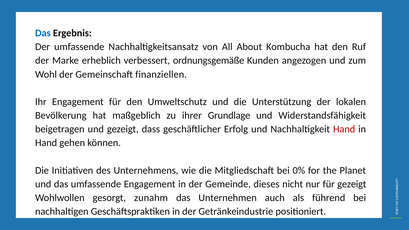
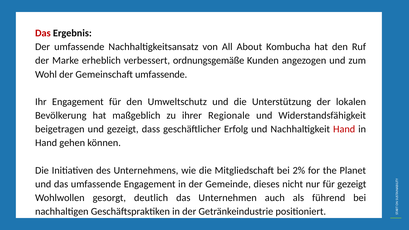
Das colour: blue -> red (43, 33)
Gemeinschaft finanziellen: finanziellen -> umfassende (161, 74)
Grundlage: Grundlage -> Regionale (229, 116)
0%: 0% -> 2% (299, 170)
zunahm: zunahm -> deutlich (151, 198)
